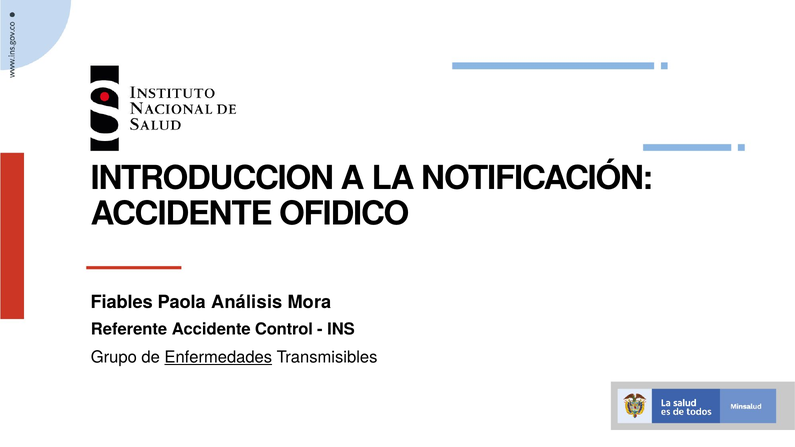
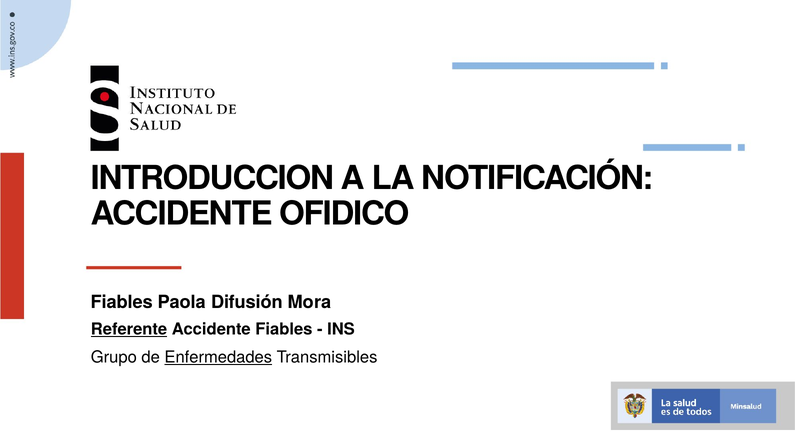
Análisis: Análisis -> Difusión (247, 302)
Referente underline: none -> present (129, 330)
Accidente Control: Control -> Fiables (284, 330)
